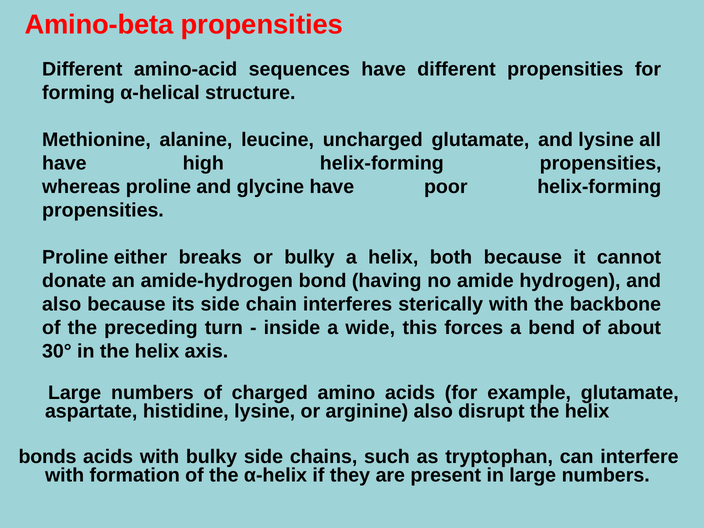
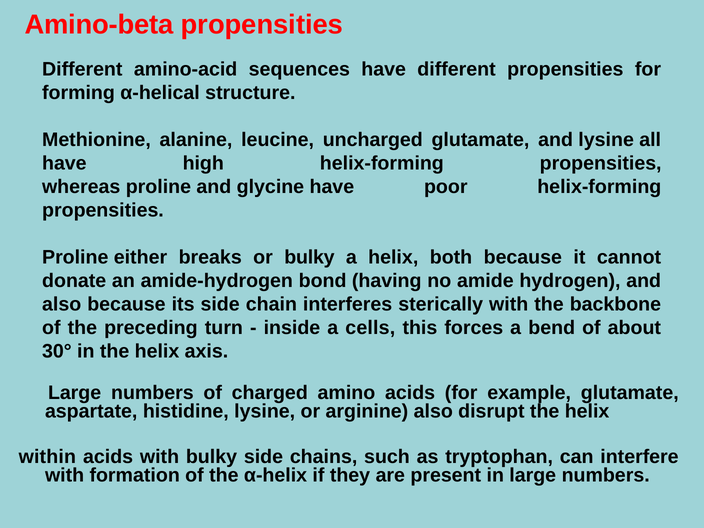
wide: wide -> cells (370, 328)
bonds: bonds -> within (47, 457)
